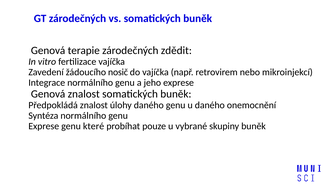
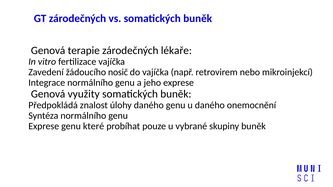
zdědit: zdědit -> lékaře (176, 51)
Genová znalost: znalost -> využity (84, 94)
